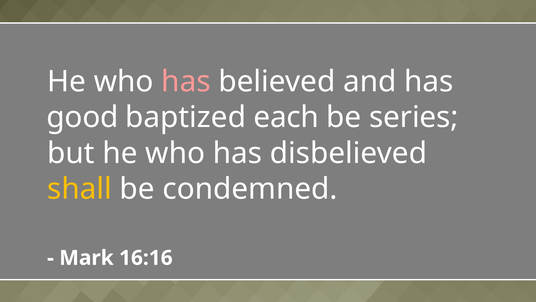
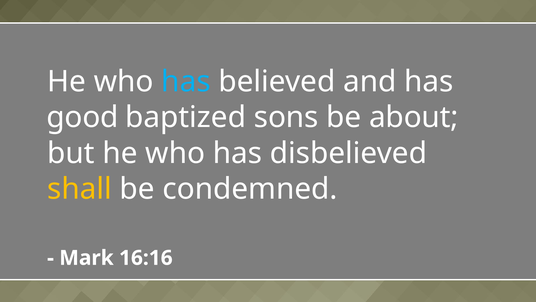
has colour: pink -> light blue (186, 82)
each: each -> sons (286, 117)
series: series -> about (414, 117)
